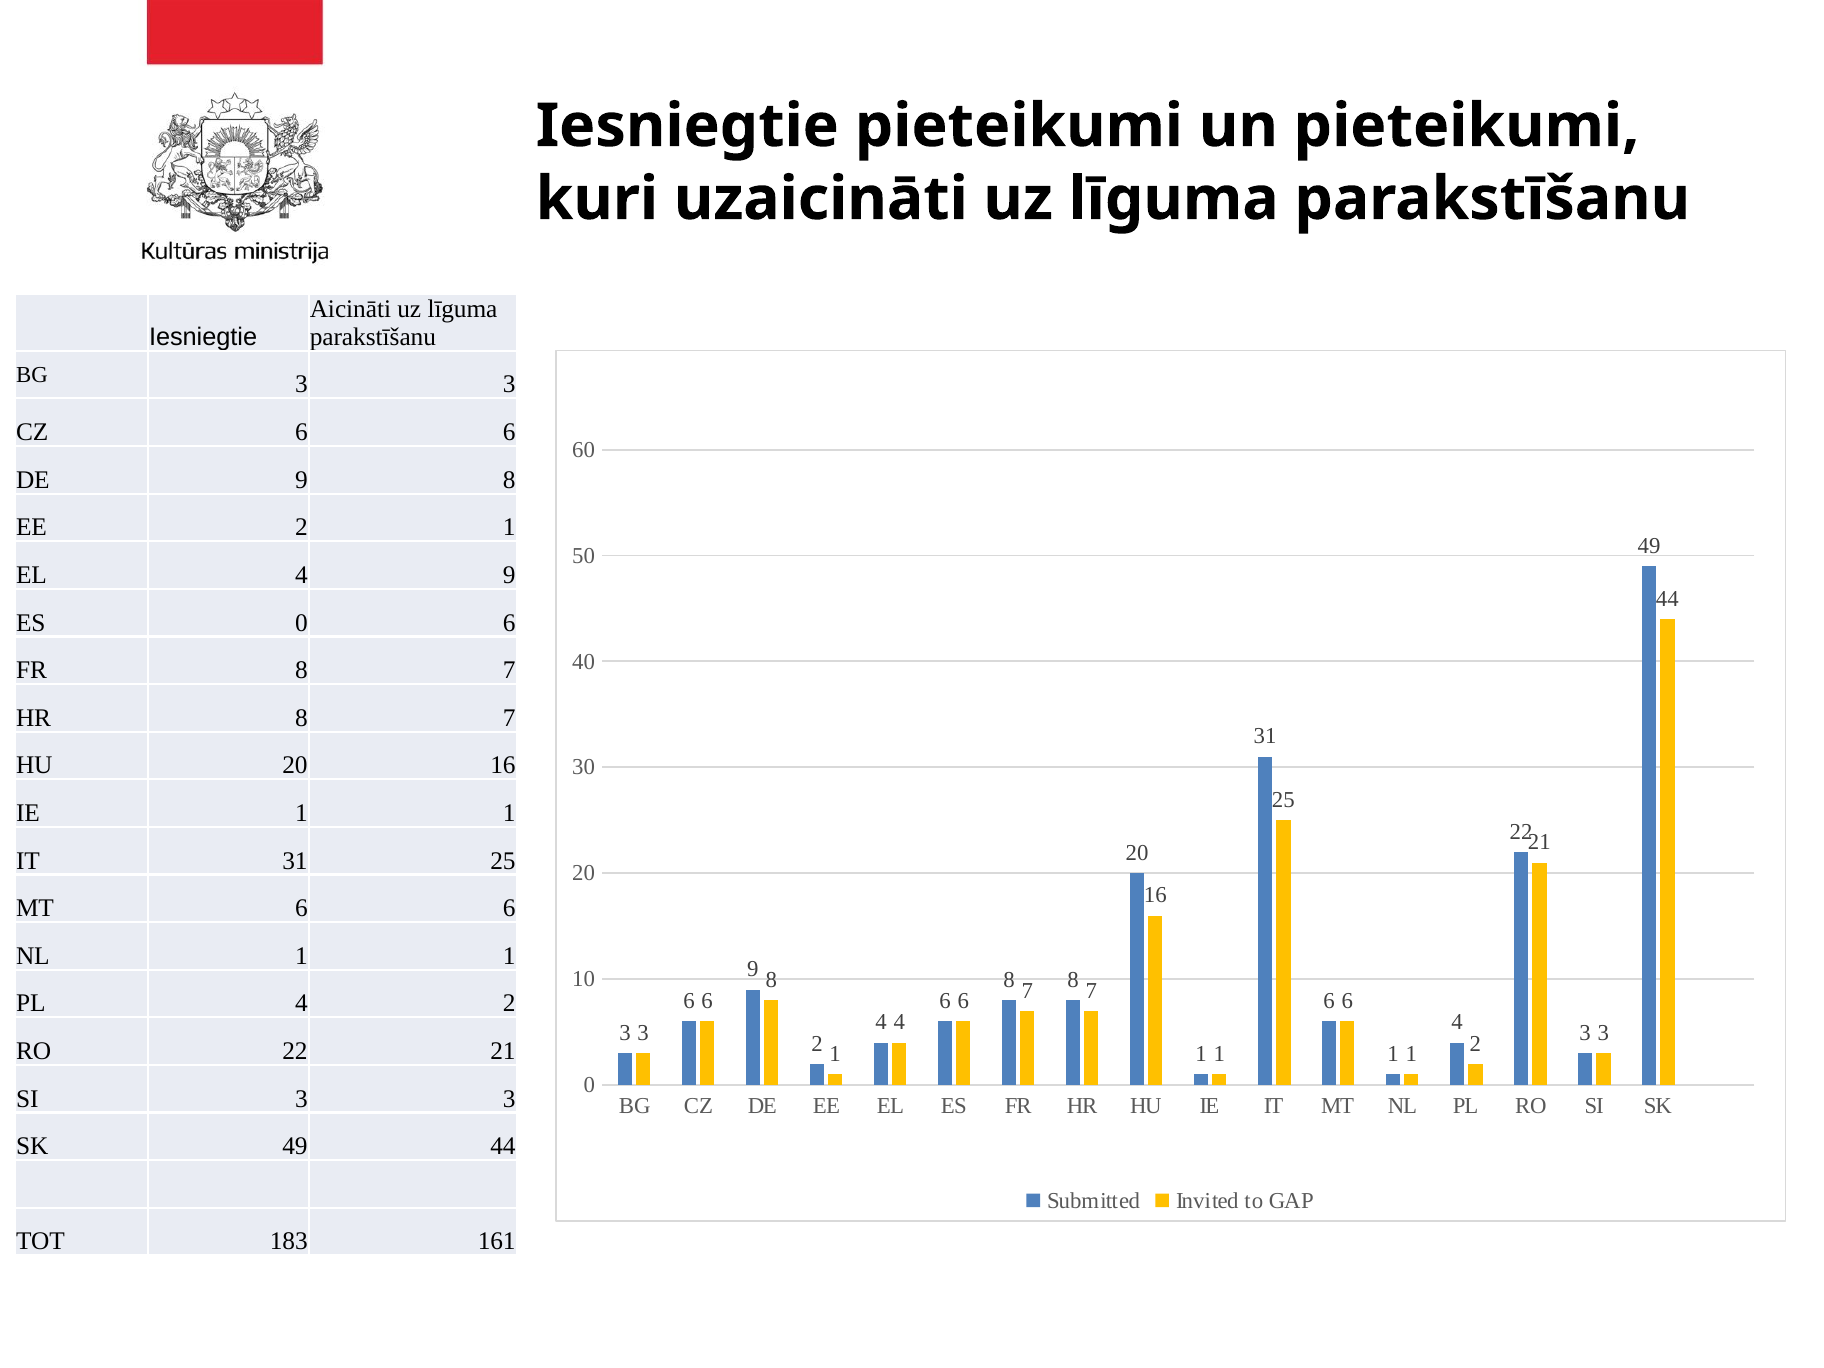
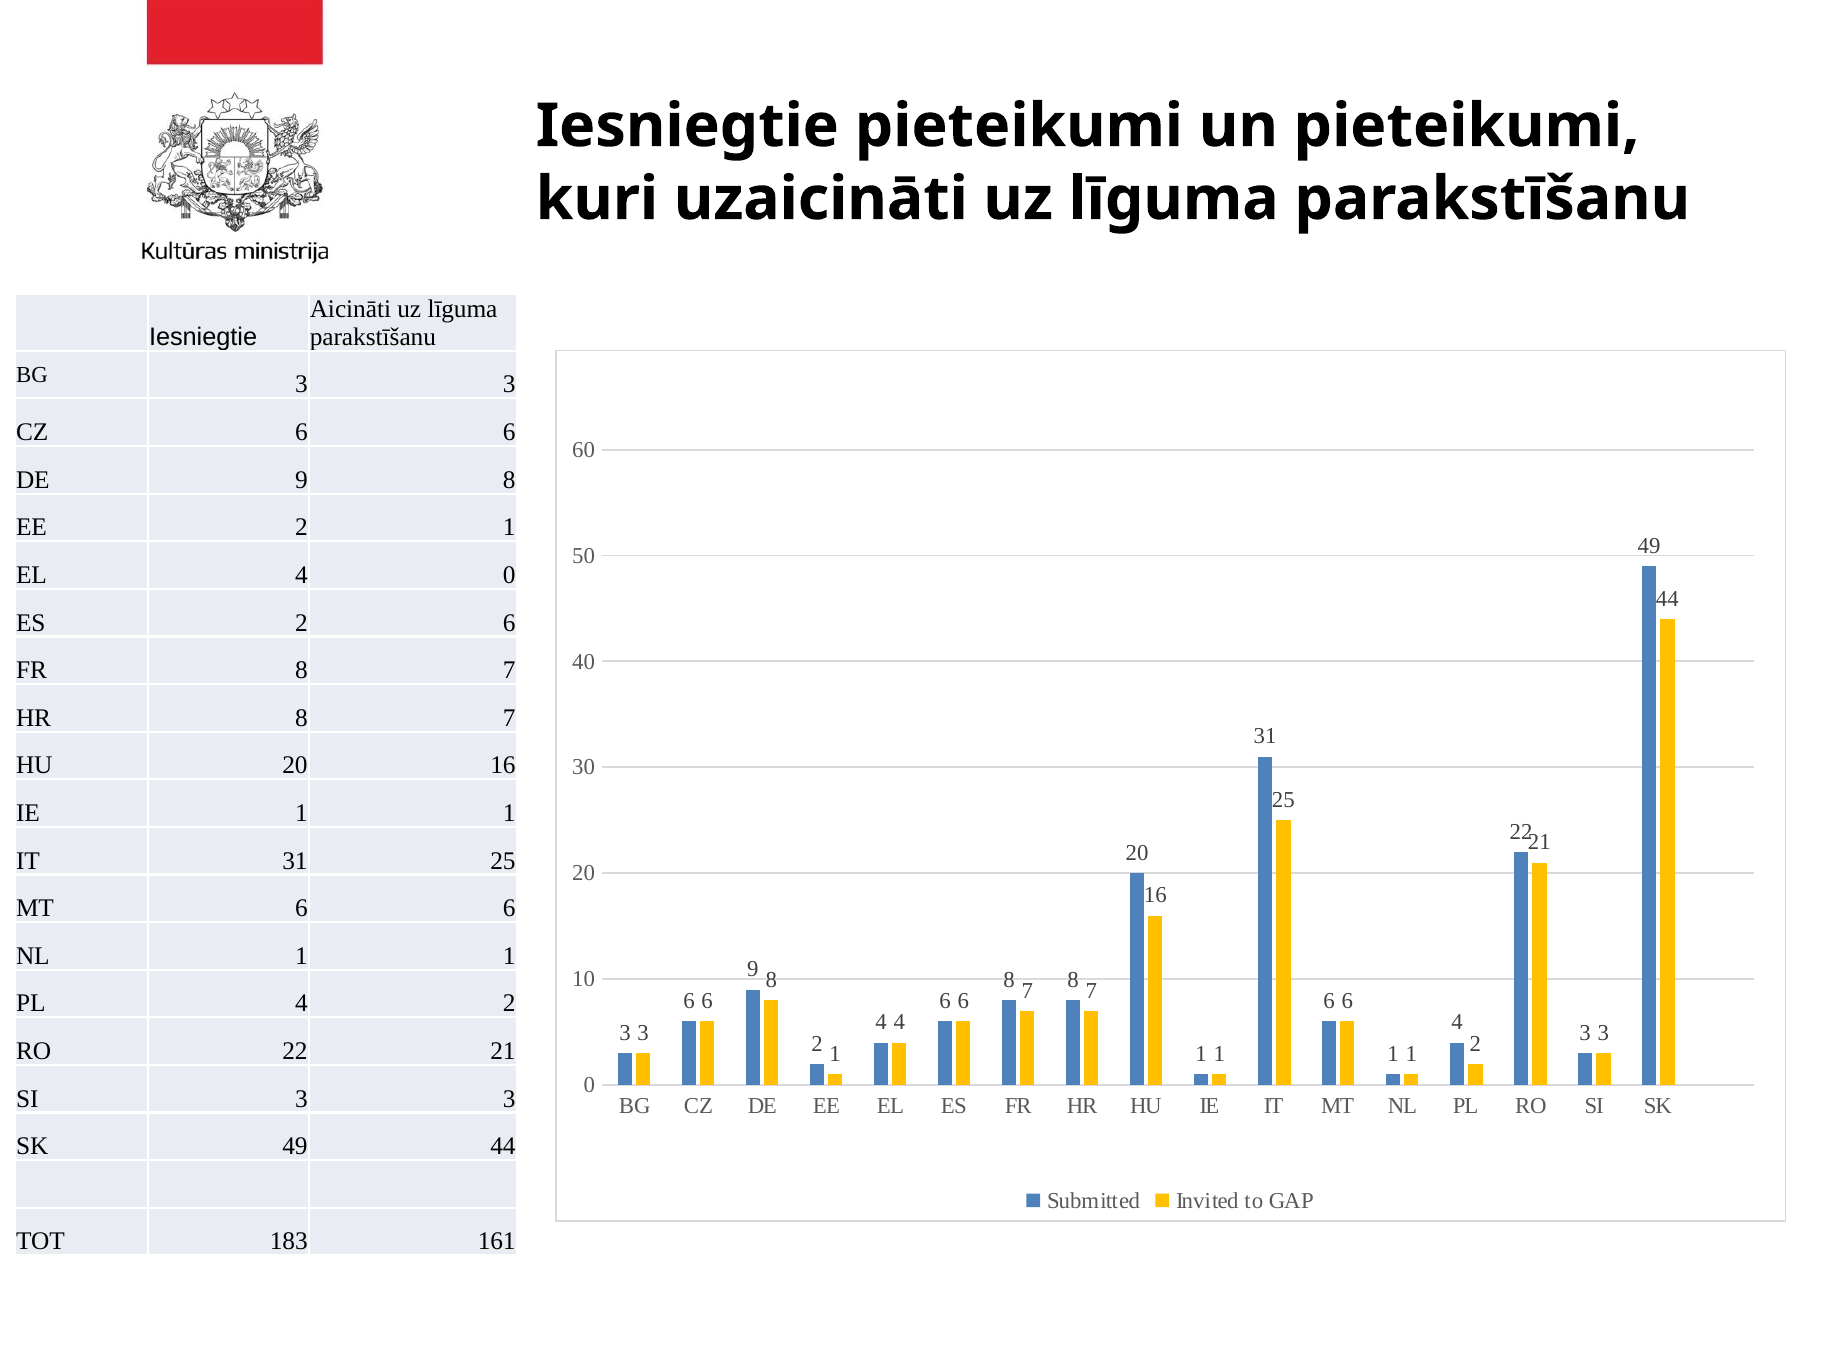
4 9: 9 -> 0 (509, 575)
ES 0: 0 -> 2 (301, 623)
